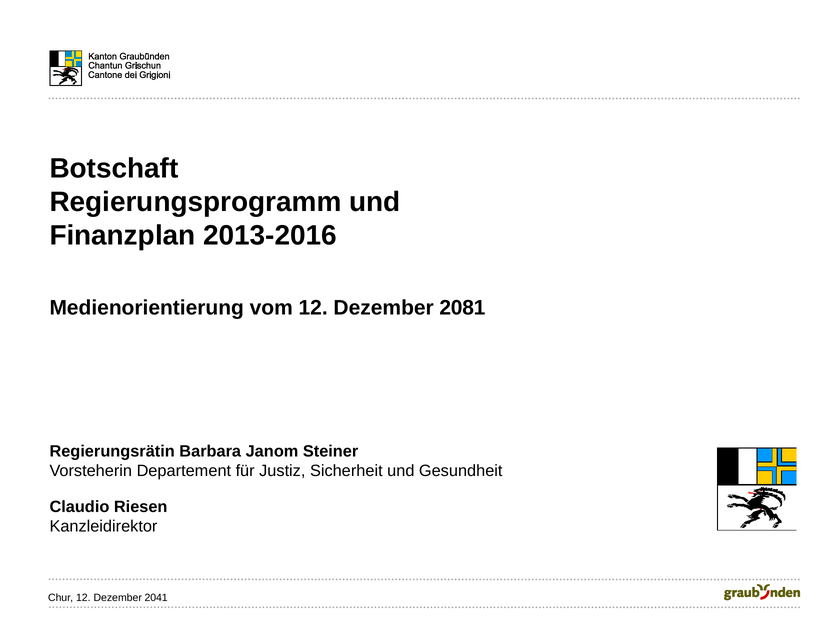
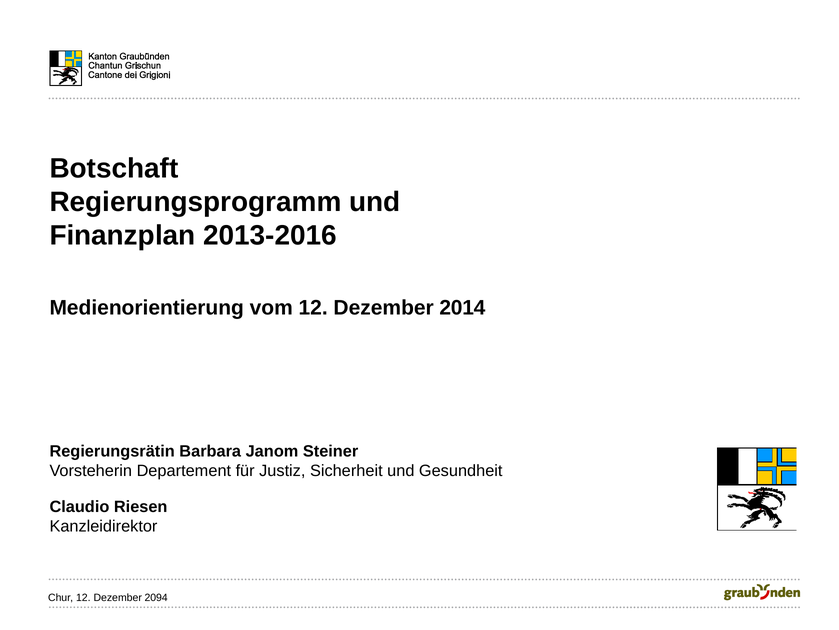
2081: 2081 -> 2014 (462, 308)
2041: 2041 -> 2094 (156, 597)
